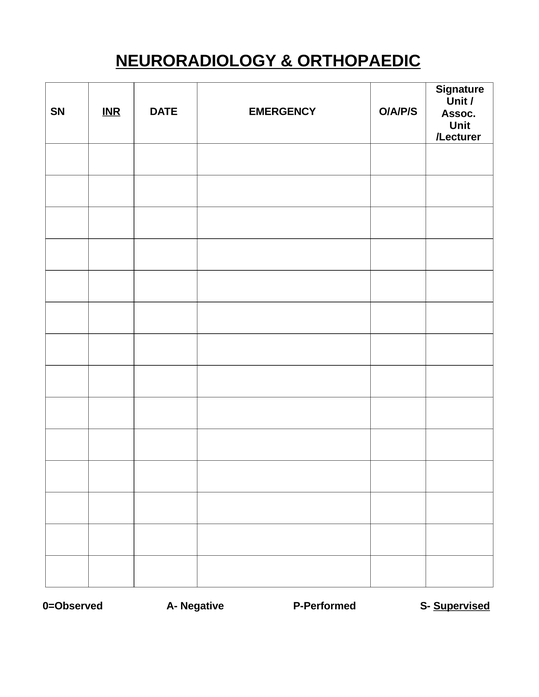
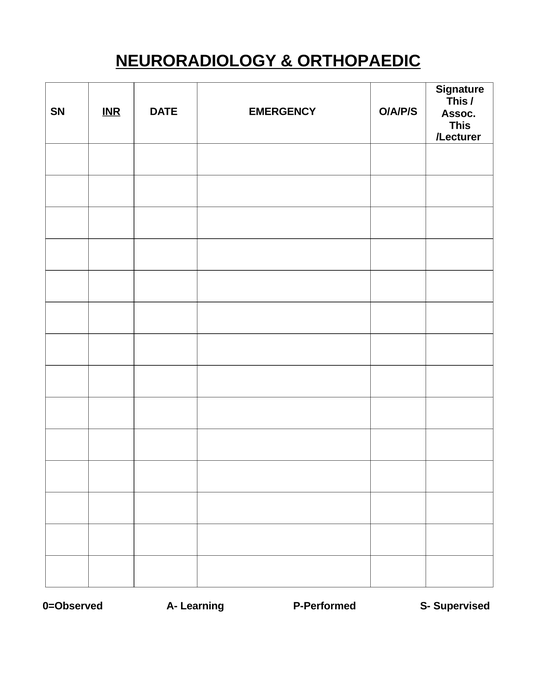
Unit: Unit -> This (457, 102)
Unit: Unit -> This (460, 126)
Negative: Negative -> Learning (202, 606)
Supervised underline: present -> none (462, 606)
